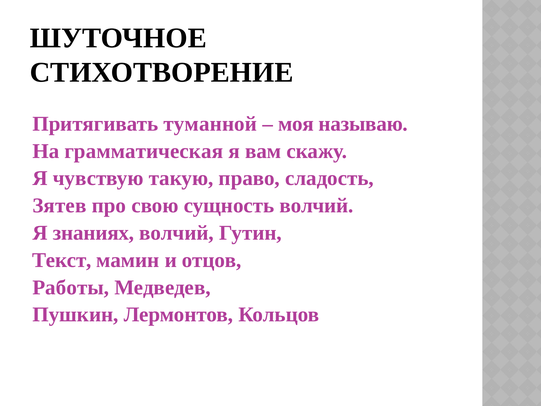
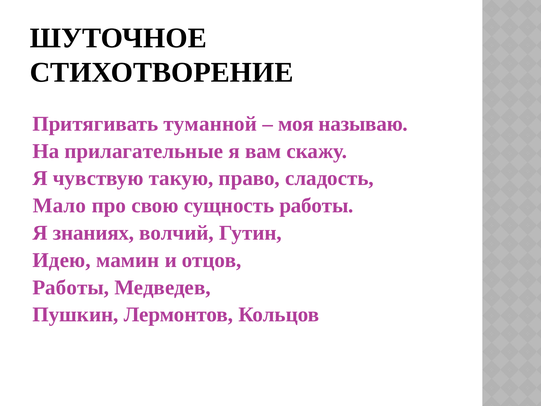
грамматическая: грамматическая -> прилагательные (144, 151)
Зятев: Зятев -> Мало (59, 206)
сущность волчий: волчий -> работы (316, 206)
Текст: Текст -> Идею (62, 260)
